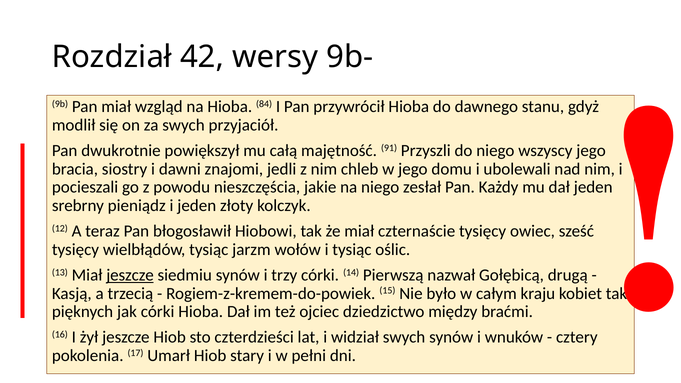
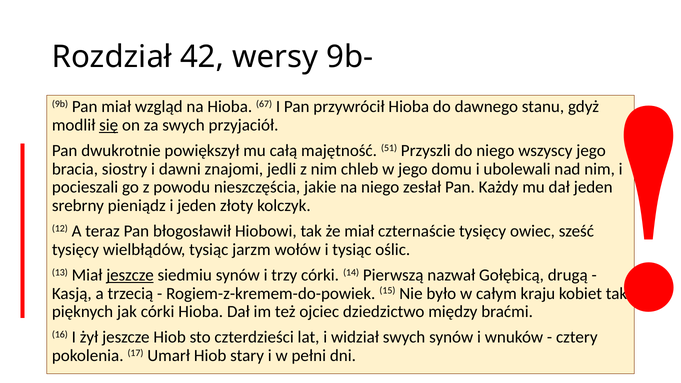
84: 84 -> 67 (264, 104)
się underline: none -> present (109, 125)
91: 91 -> 51 (389, 148)
